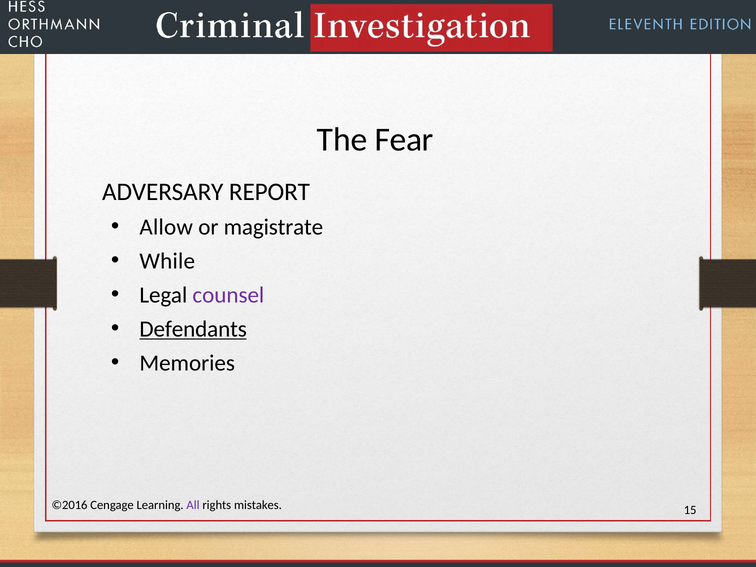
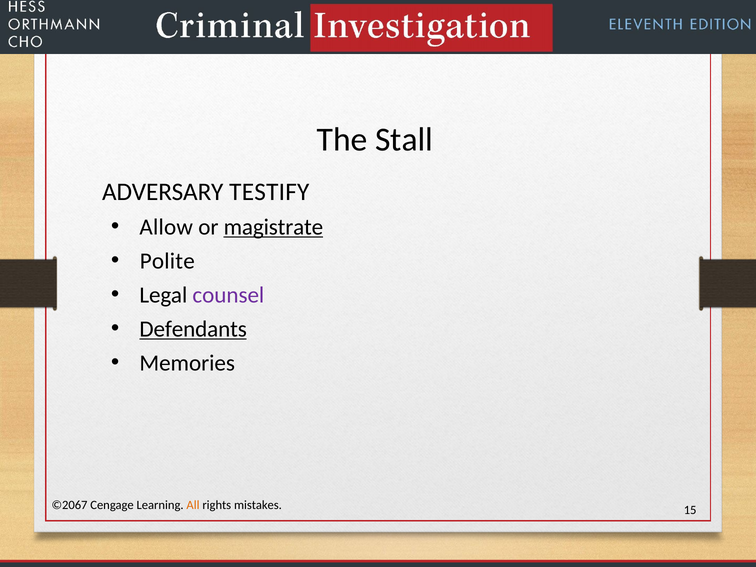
Fear: Fear -> Stall (404, 140)
REPORT: REPORT -> TESTIFY (269, 192)
magistrate underline: none -> present (273, 227)
While: While -> Polite (167, 261)
©2016: ©2016 -> ©2067 (70, 505)
All colour: purple -> orange (193, 505)
